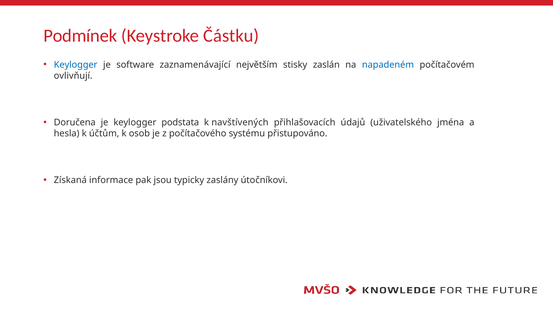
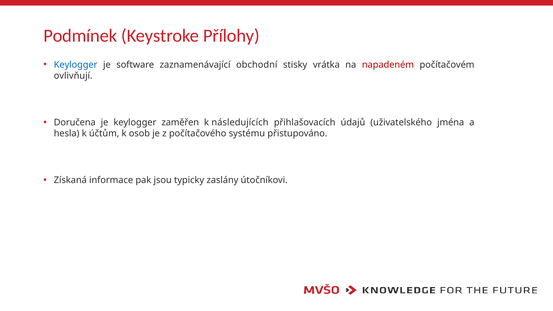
Částku: Částku -> Přílohy (231, 36)
největším: největším -> obchodní (257, 65)
zaslán: zaslán -> vrátka (326, 65)
napadeném colour: blue -> red (388, 65)
podstata: podstata -> zaměřen (180, 123)
navštívených: navštívených -> následujících (240, 123)
